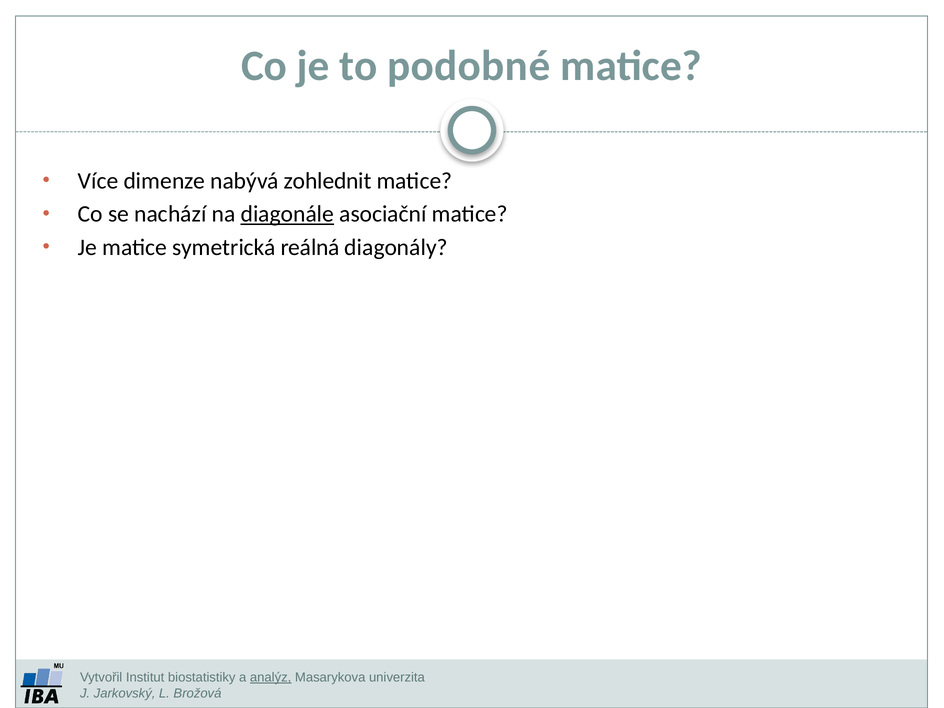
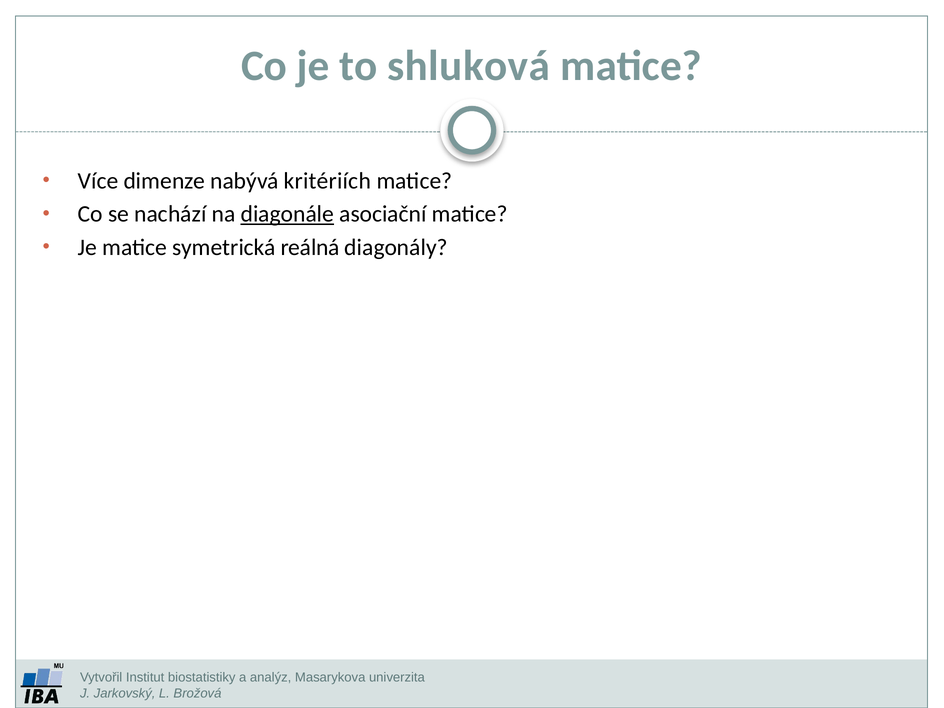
podobné: podobné -> shluková (469, 66)
zohlednit: zohlednit -> kritériích (327, 181)
analýz underline: present -> none (271, 677)
